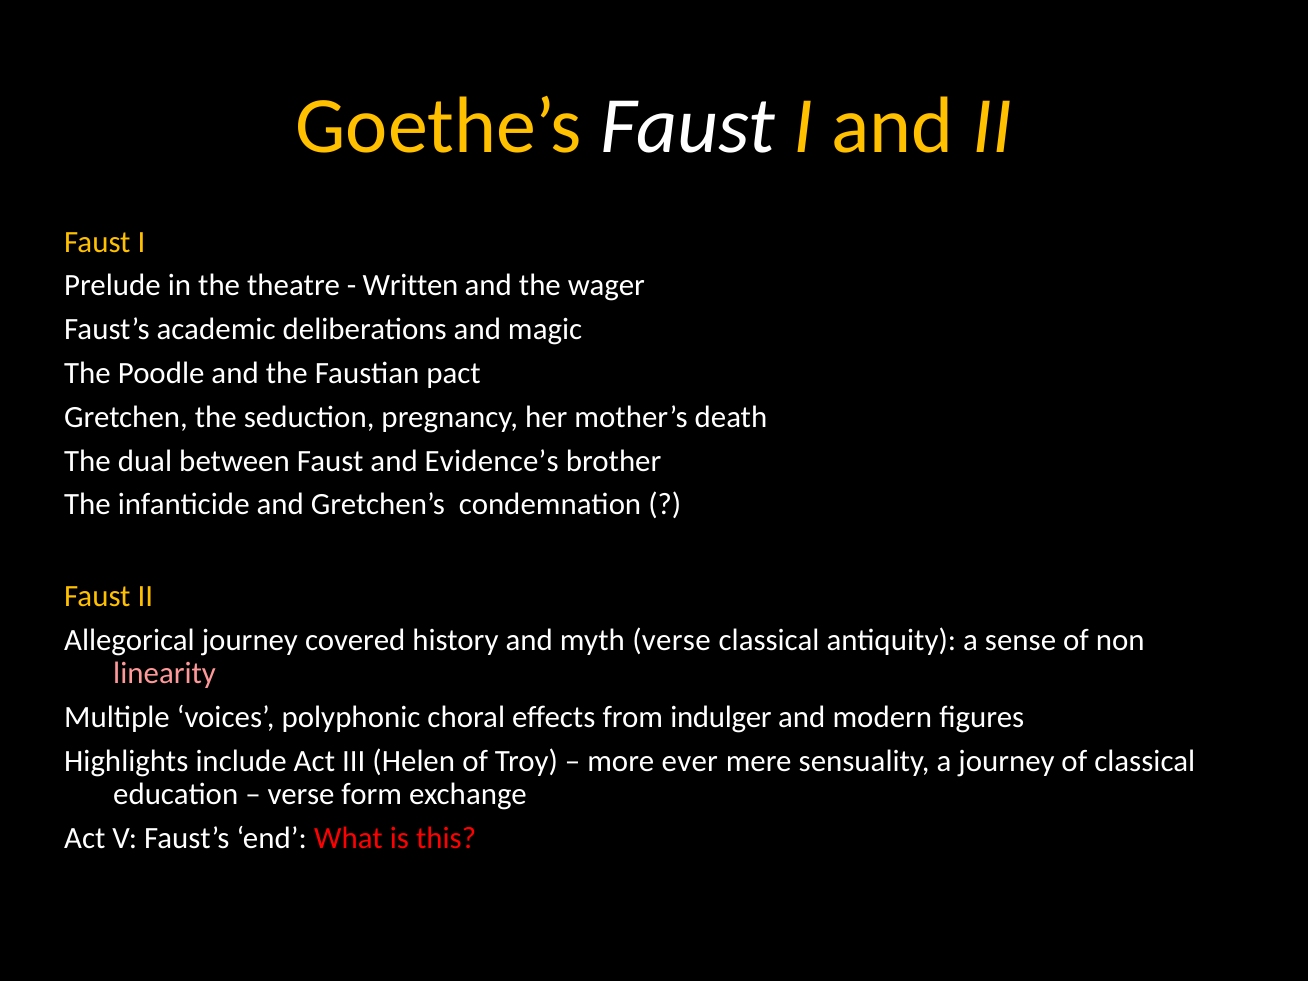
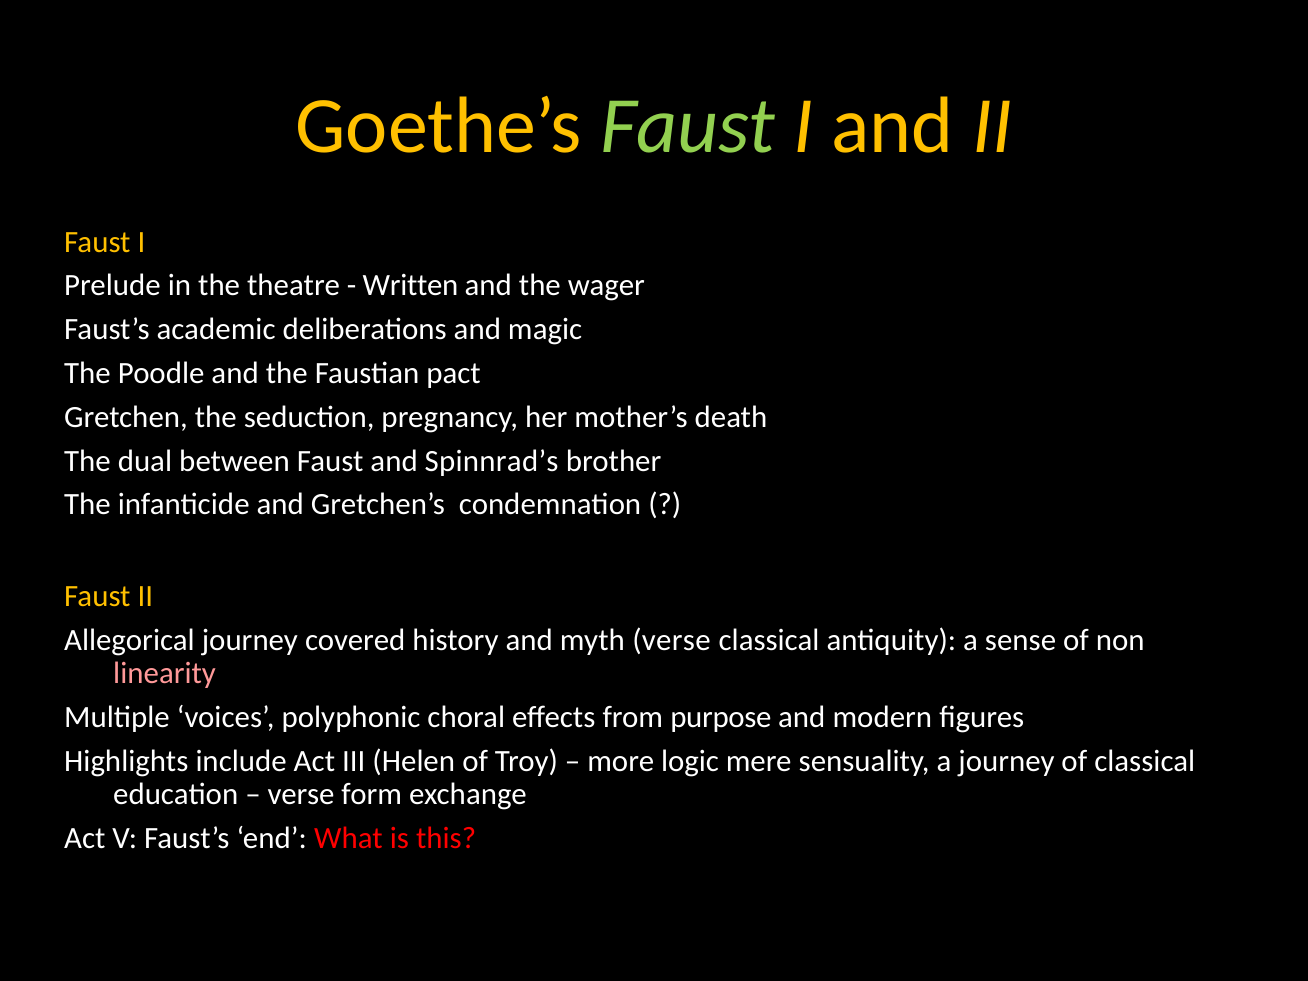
Faust colour: white -> light green (688, 127)
Evidence’s: Evidence’s -> Spinnrad’s (492, 461)
indulger: indulger -> purpose (721, 717)
ever: ever -> logic (690, 761)
